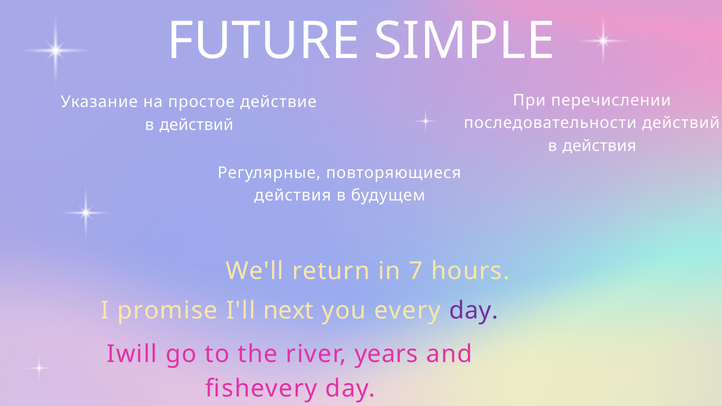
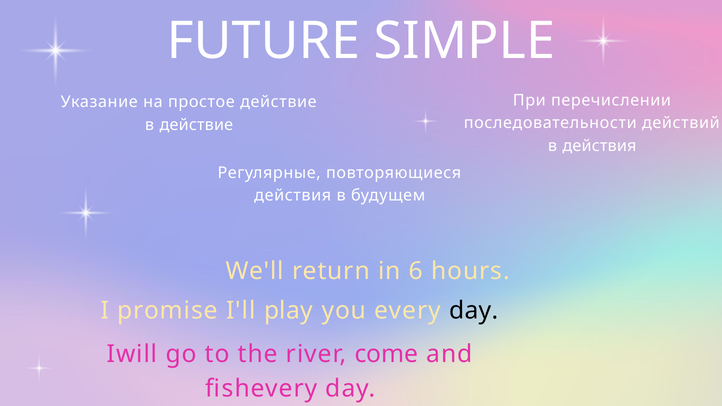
в действий: действий -> действие (196, 125)
7: 7 -> 6 (416, 271)
next: next -> play (288, 311)
day colour: purple -> black (474, 311)
years: years -> come (386, 354)
